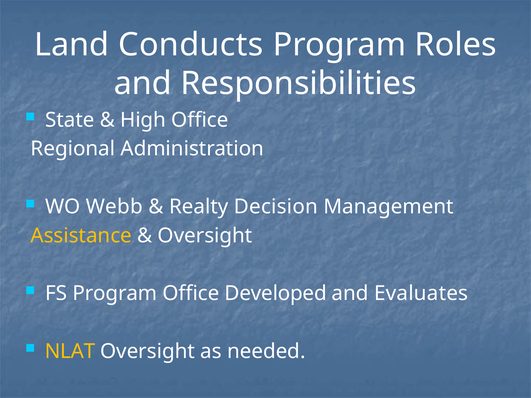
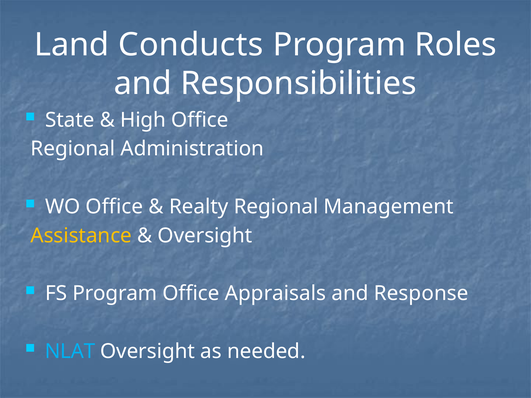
WO Webb: Webb -> Office (114, 207)
Realty Decision: Decision -> Regional (276, 207)
Developed: Developed -> Appraisals (276, 294)
Evaluates: Evaluates -> Response (421, 294)
NLAT colour: yellow -> light blue (70, 351)
